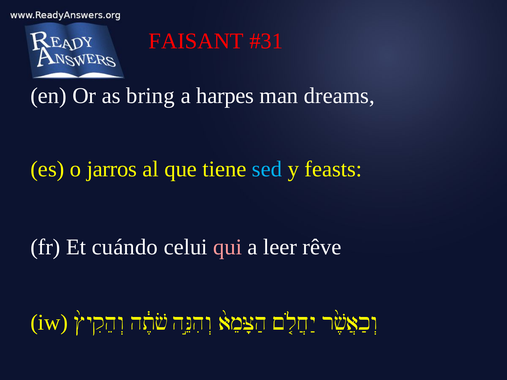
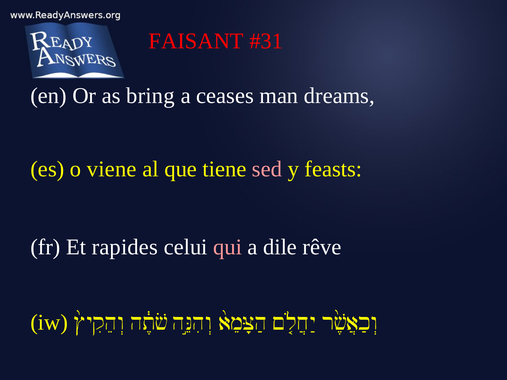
harpes: harpes -> ceases (225, 96)
jarros: jarros -> viene (112, 169)
sed colour: light blue -> pink (267, 169)
cuándo: cuándo -> rapides (125, 247)
leer: leer -> dile (280, 247)
